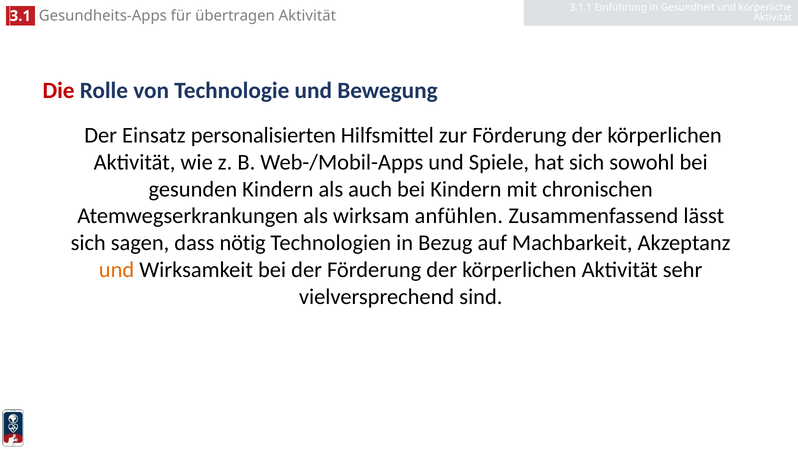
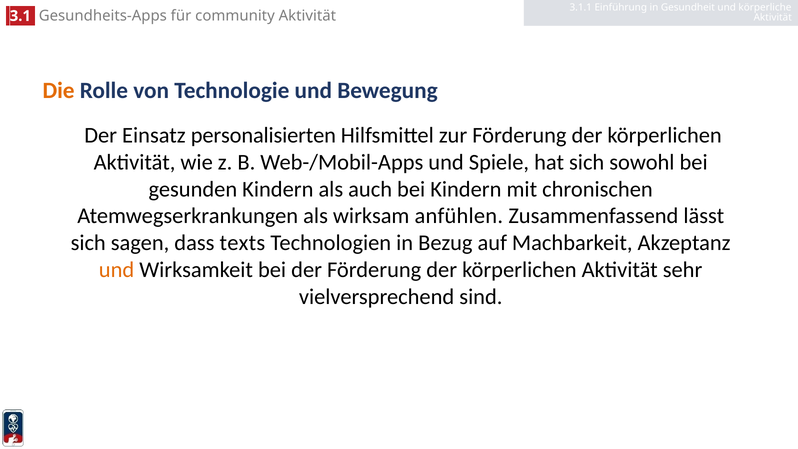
übertragen: übertragen -> community (235, 16)
Die colour: red -> orange (59, 90)
nötig: nötig -> texts (242, 243)
